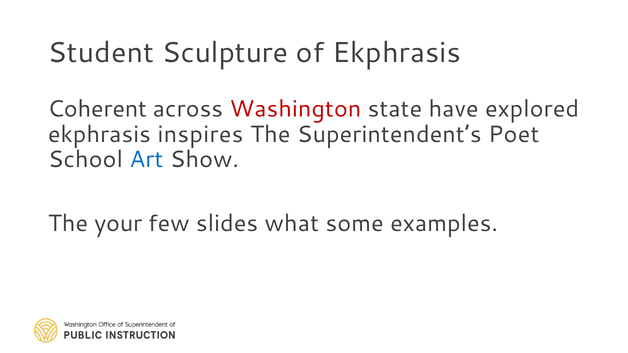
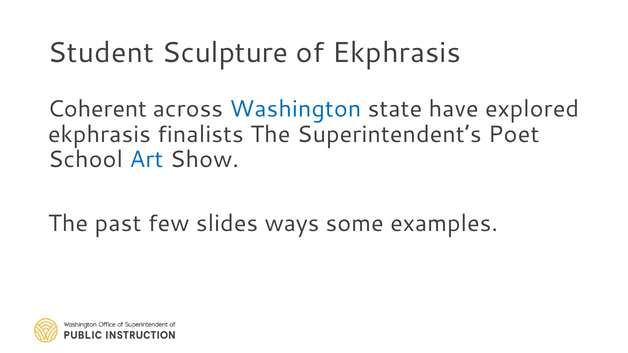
Washington colour: red -> blue (295, 109)
inspires: inspires -> finalists (201, 134)
your: your -> past (118, 224)
what: what -> ways (292, 224)
